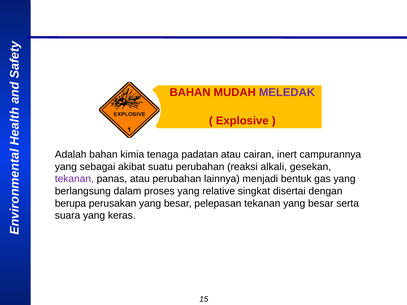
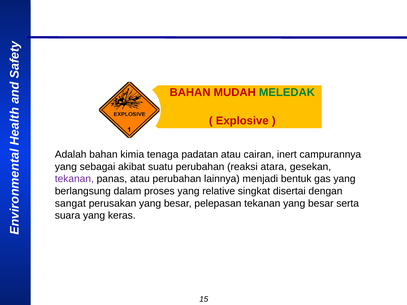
MELEDAK colour: purple -> green (287, 93)
alkali: alkali -> atara (274, 167)
berupa: berupa -> sangat (70, 203)
